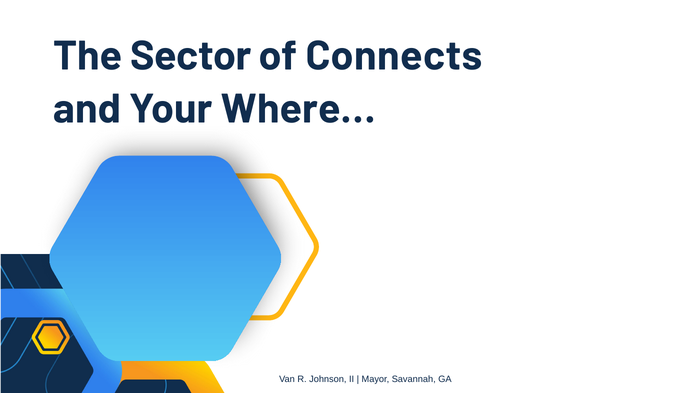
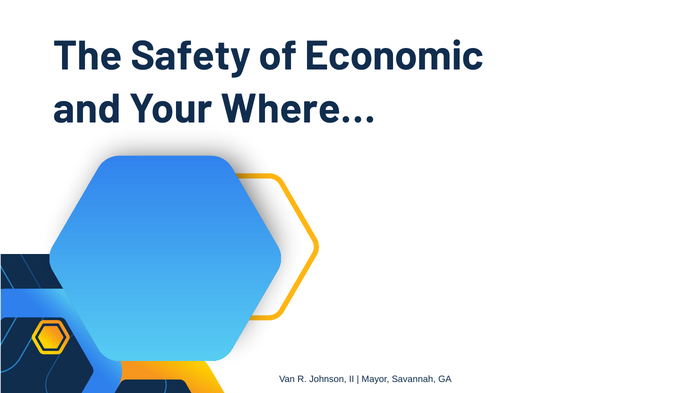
Sector: Sector -> Safety (191, 56)
Connects: Connects -> Economic (394, 56)
